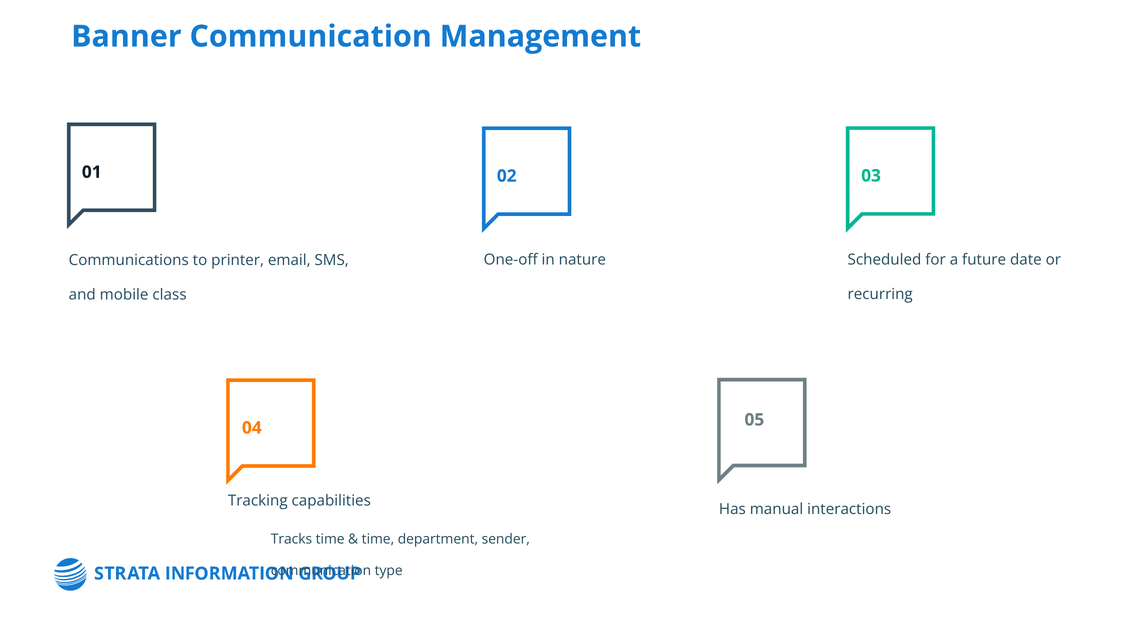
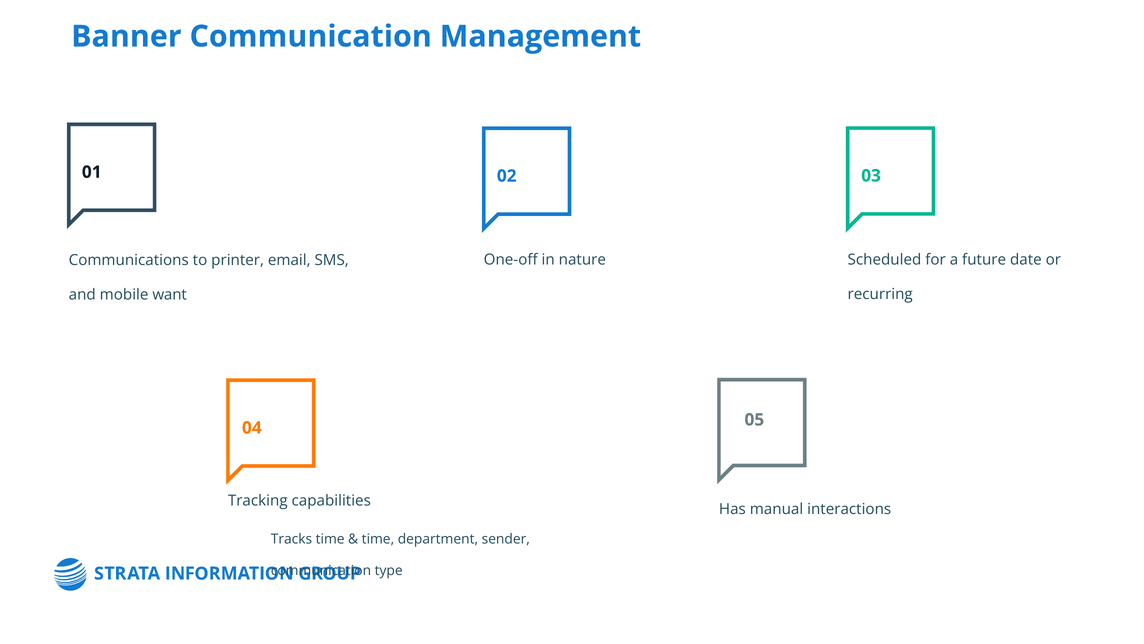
class: class -> want (170, 294)
